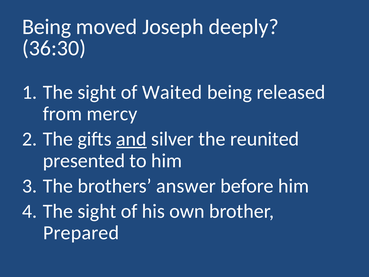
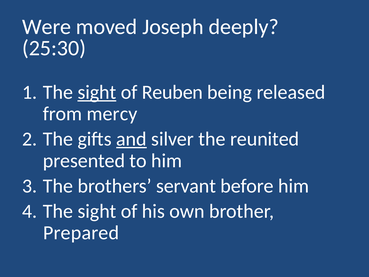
Being: Being -> Were (47, 27)
36:30: 36:30 -> 25:30 (54, 48)
sight underline: none -> present (97, 92)
Waited: Waited -> Reuben (172, 92)
answer: answer -> servant (186, 186)
